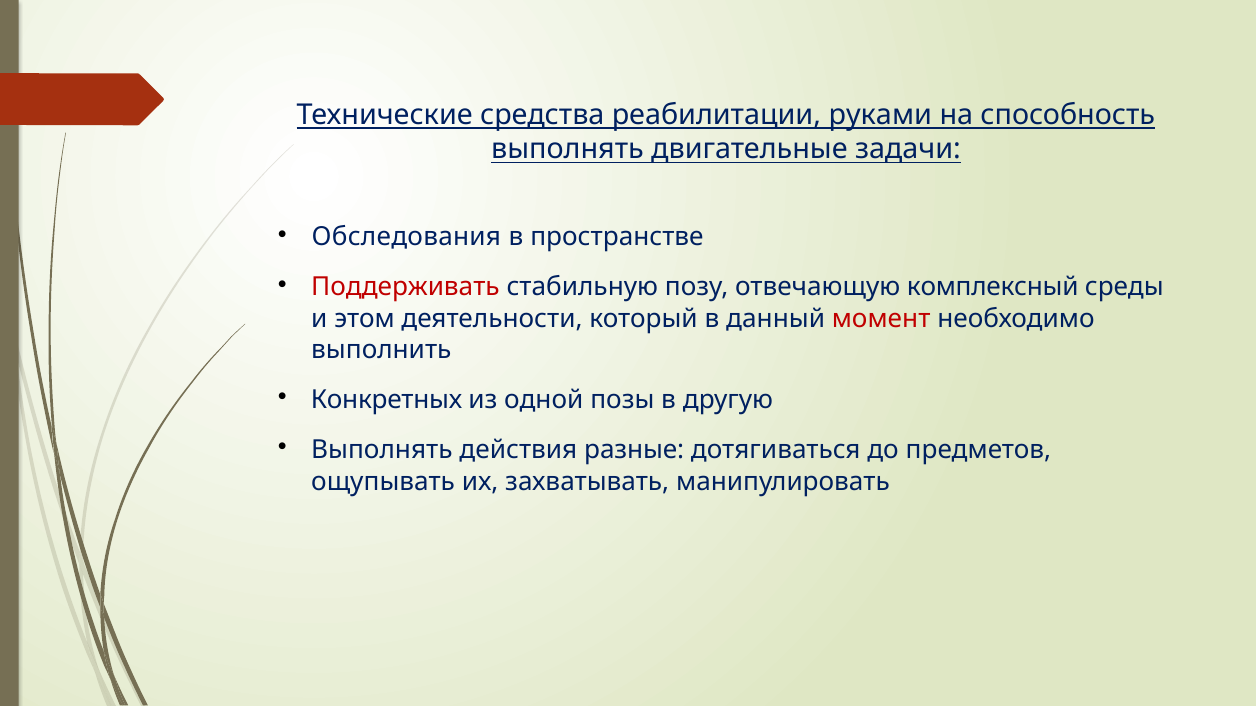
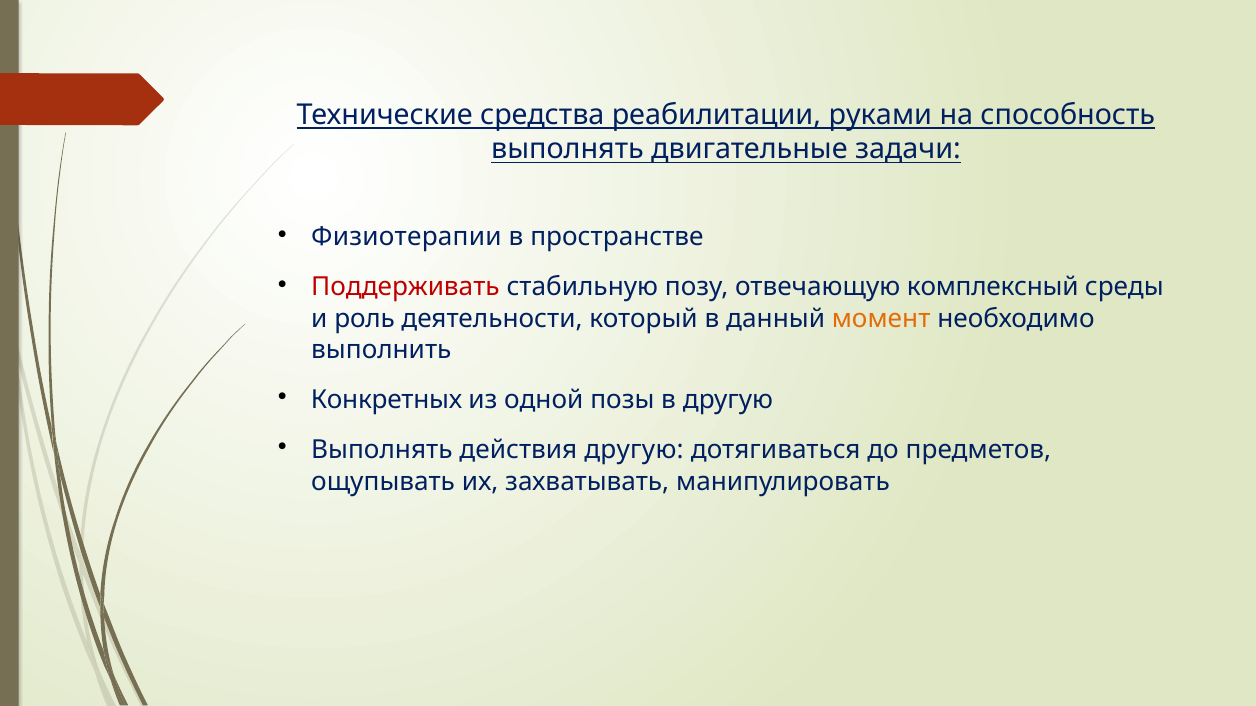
Обследования: Обследования -> Физиотерапии (406, 237)
этом: этом -> роль (365, 319)
момент colour: red -> orange (881, 319)
действия разные: разные -> другую (634, 450)
